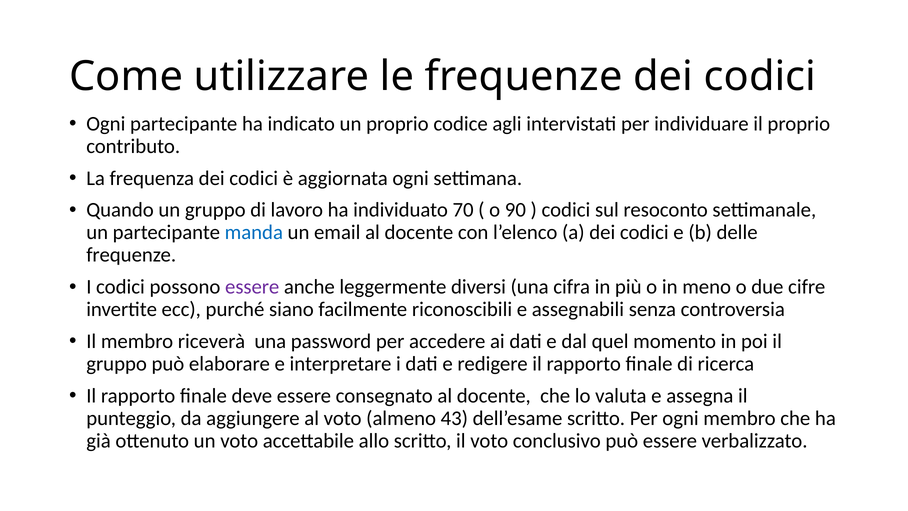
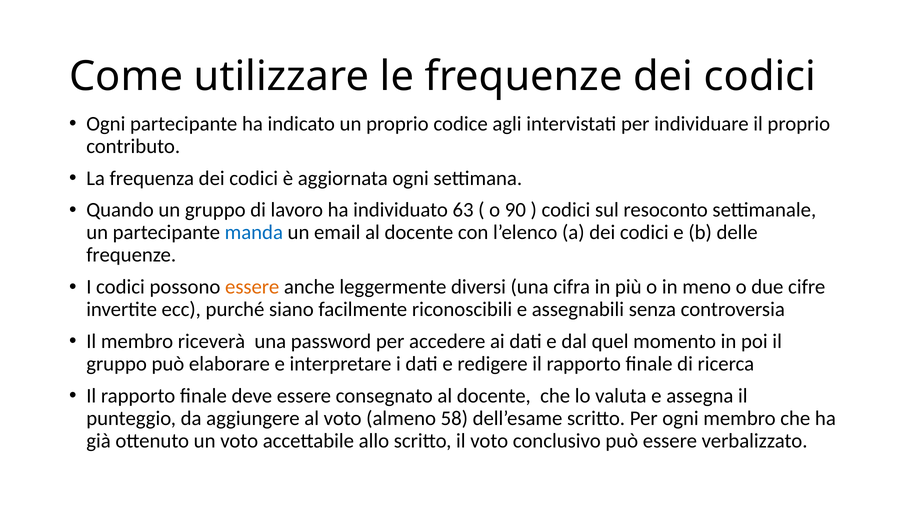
70: 70 -> 63 (463, 210)
essere colour: purple -> orange (252, 287)
43: 43 -> 58 (454, 418)
